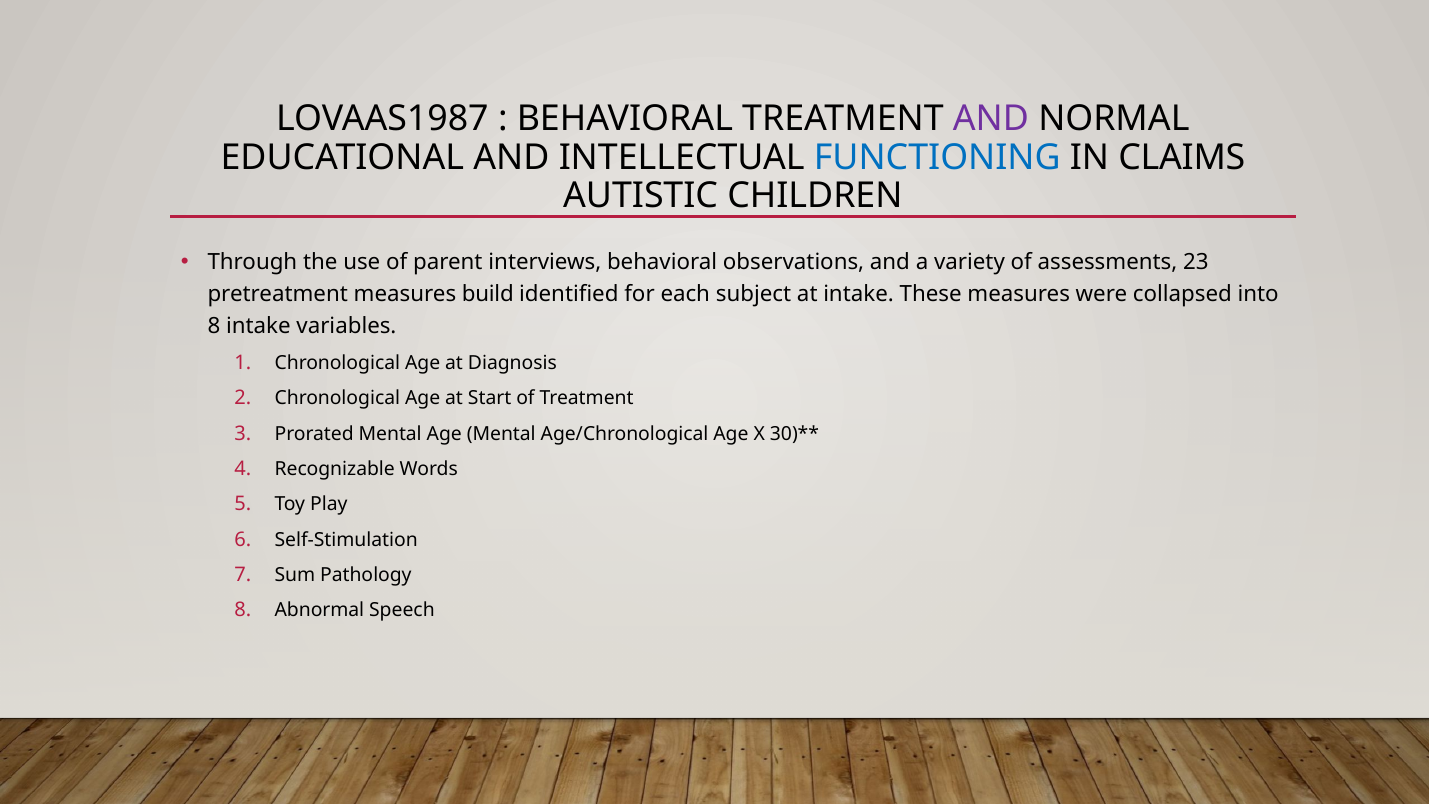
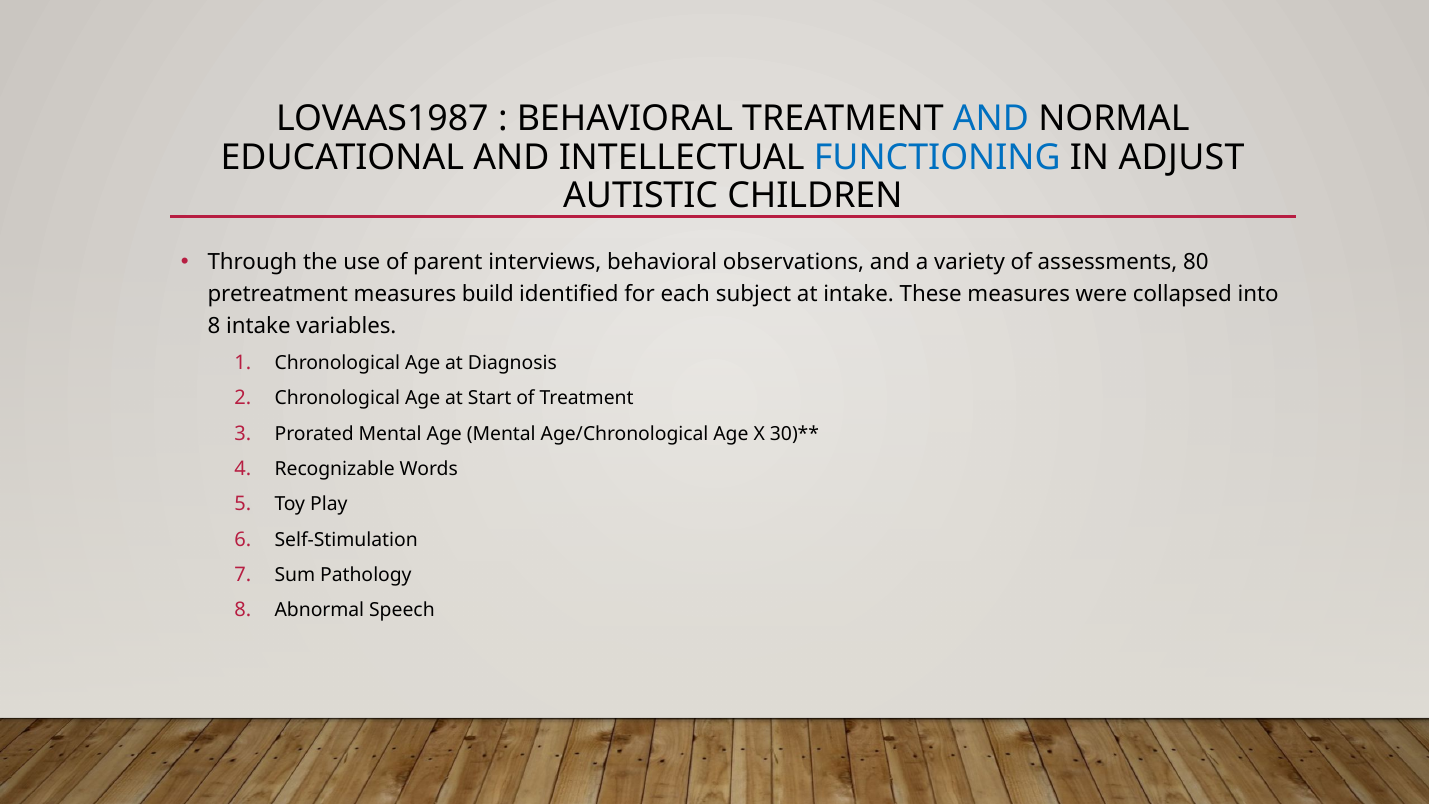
AND colour: purple -> blue (991, 119)
CLAIMS: CLAIMS -> ADJUST (1182, 157)
23: 23 -> 80 (1196, 262)
